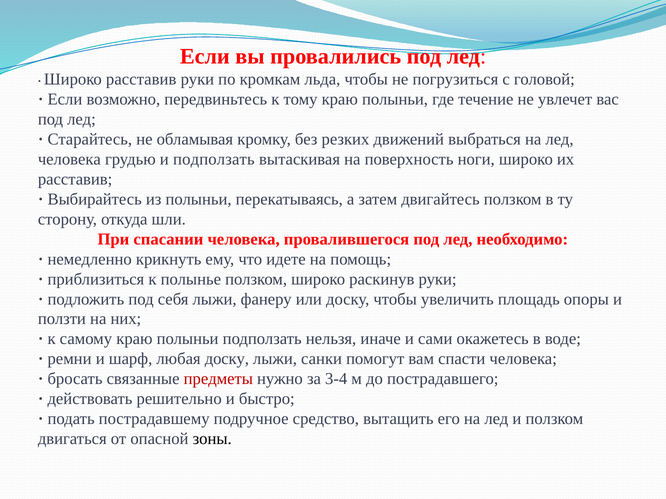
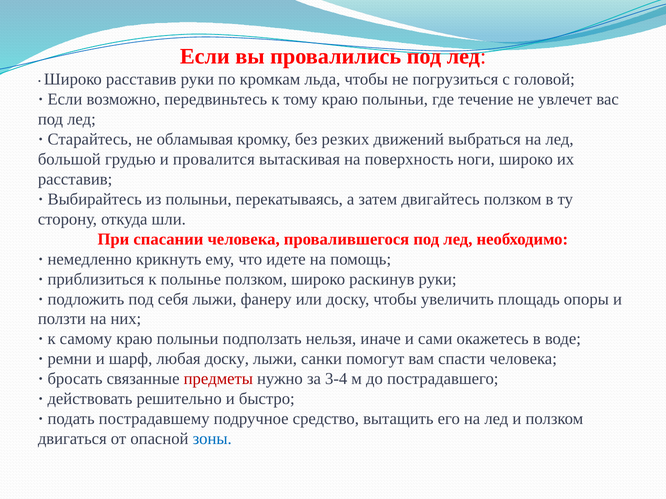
человека: человека -> большой (69, 159)
и подползать: подползать -> провалится (214, 159)
зоны colour: black -> blue (212, 439)
